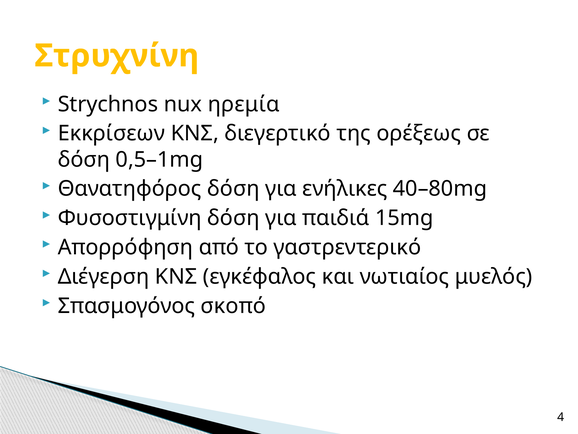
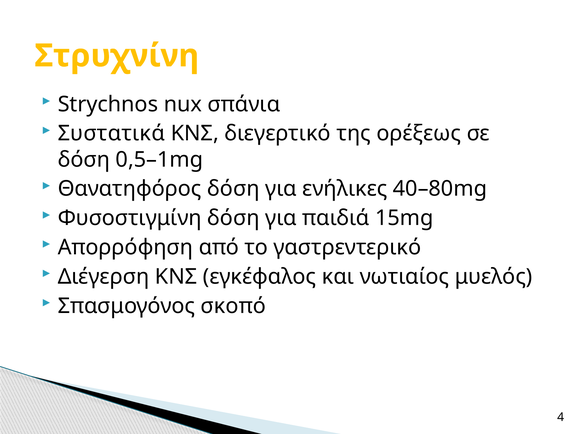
ηρεμία: ηρεμία -> σπάνια (244, 104)
Εκκρίσεων: Εκκρίσεων -> Συστατικά (111, 133)
